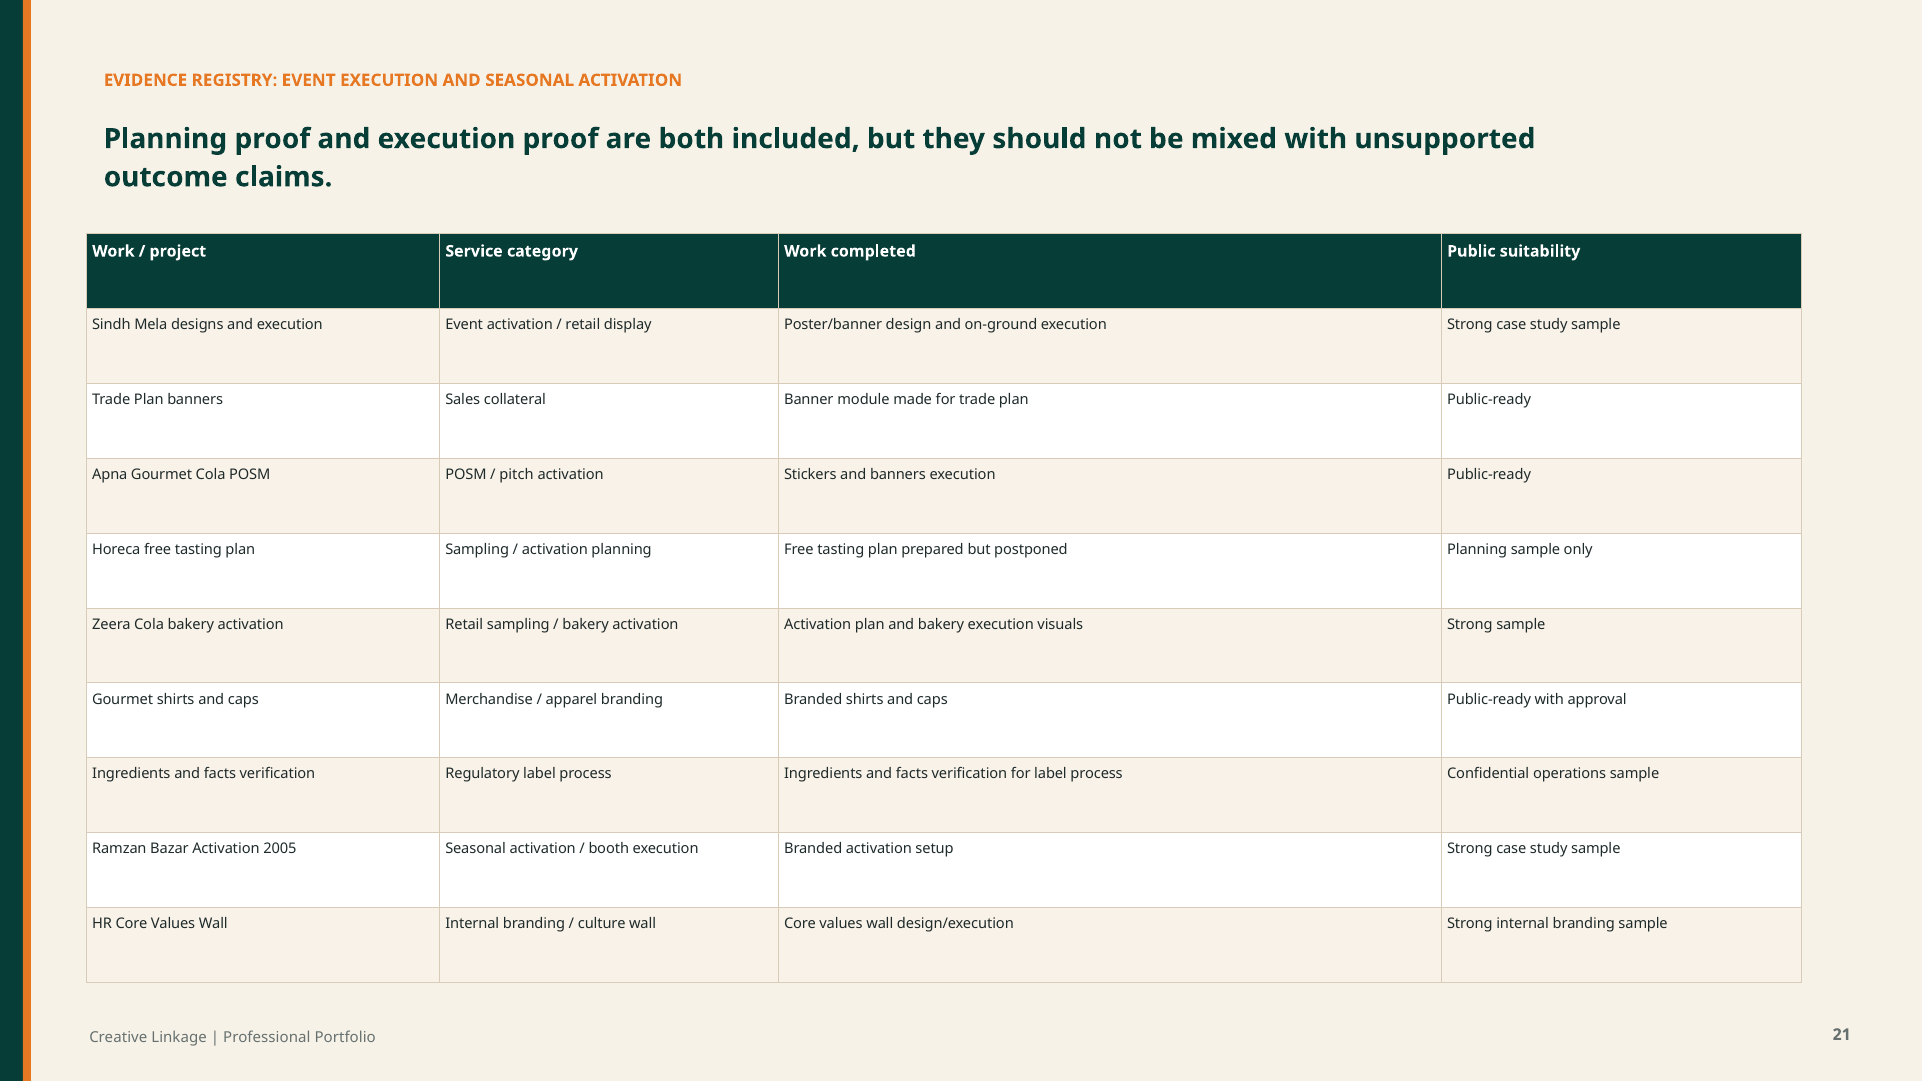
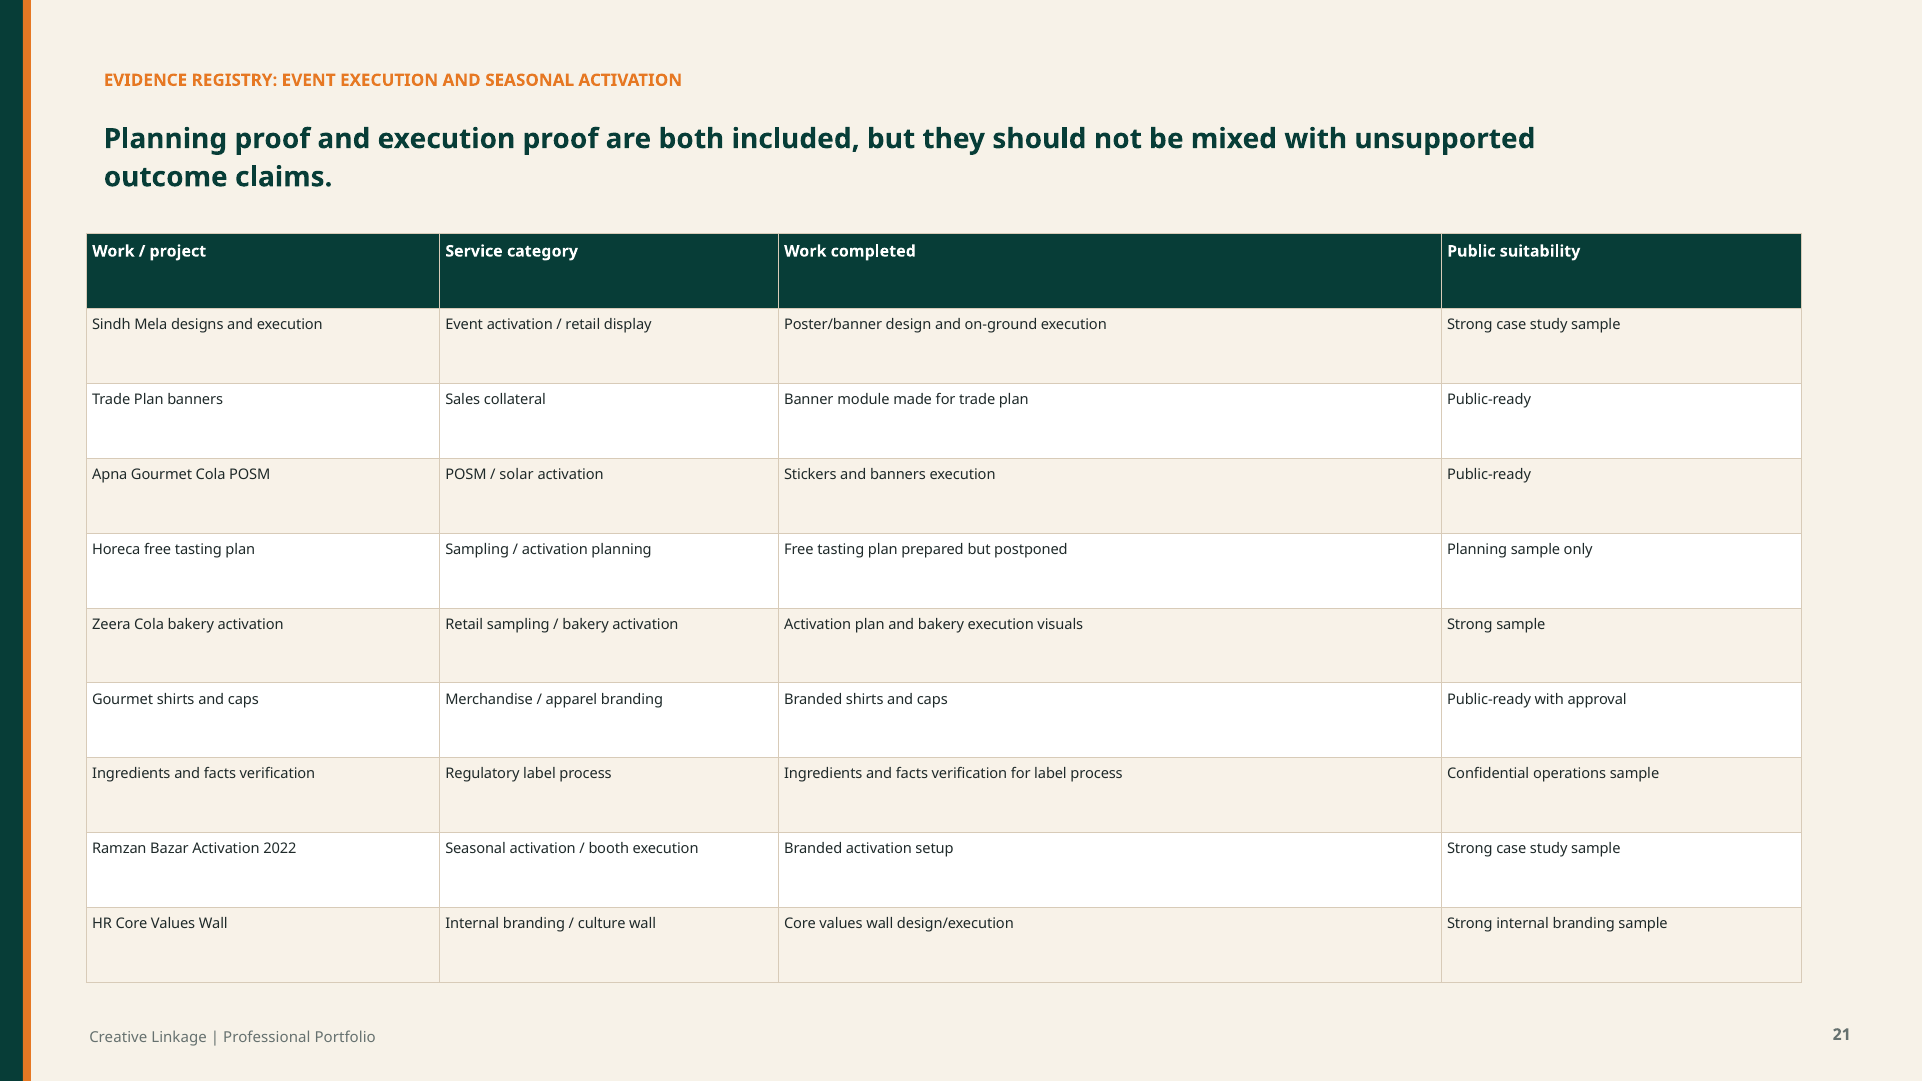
pitch: pitch -> solar (517, 475)
2005: 2005 -> 2022 (280, 849)
